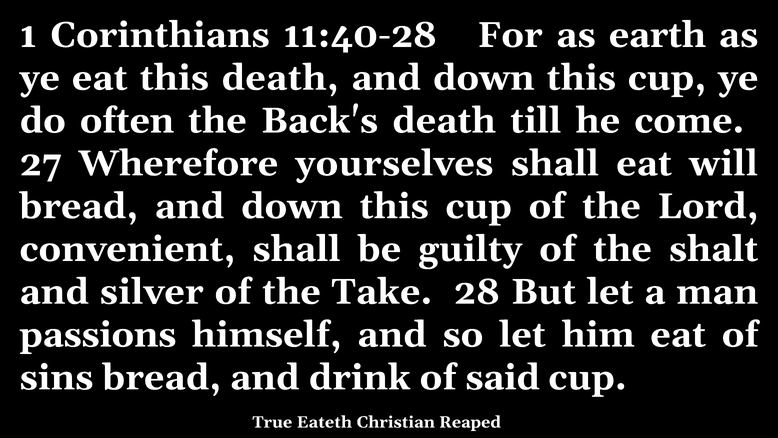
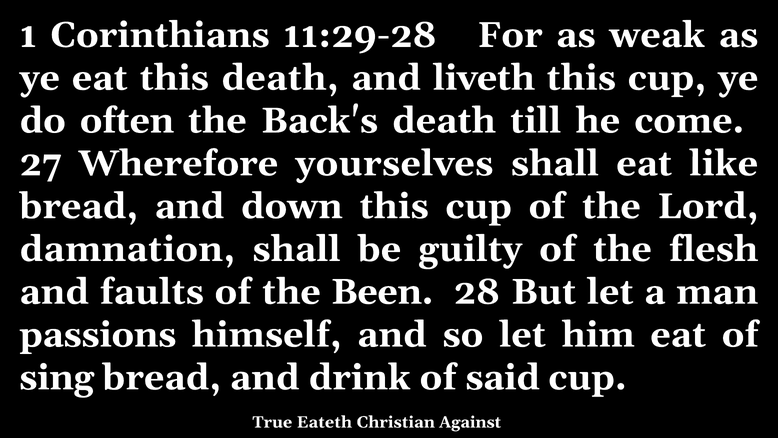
11:40-28: 11:40-28 -> 11:29-28 (360, 35)
earth: earth -> weak (657, 35)
down: down -> liveth (484, 78)
will: will -> like (724, 163)
convenient: convenient -> damnation (127, 249)
shalt: shalt -> flesh (714, 249)
silver: silver -> faults (152, 292)
Take: Take -> Been (382, 292)
sins: sins -> sing (57, 377)
Reaped: Reaped -> Against (470, 422)
